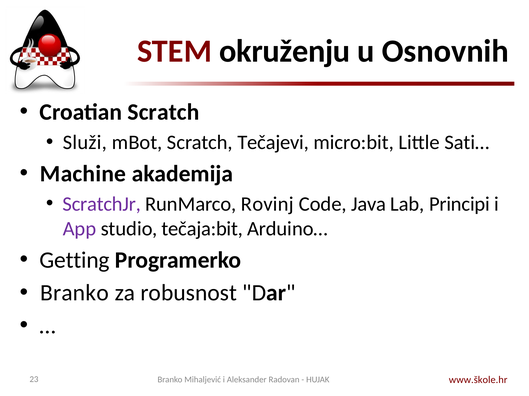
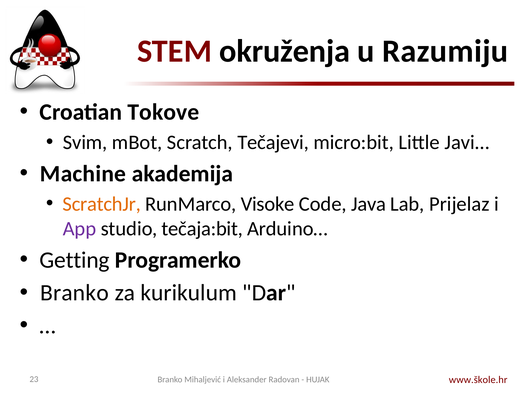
okruženju: okruženju -> okruženja (285, 51)
Osnovnih: Osnovnih -> Razumiju (445, 51)
Croatian Scratch: Scratch -> Tokove (163, 112)
Služi: Služi -> Svim (85, 143)
Sati…: Sati… -> Javi… (467, 143)
ScratchJr colour: purple -> orange (102, 204)
Rovinj: Rovinj -> Visoke (268, 204)
Principi: Principi -> Prijelaz (459, 204)
robusnost: robusnost -> kurikulum (189, 293)
